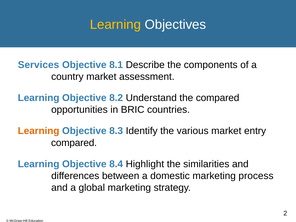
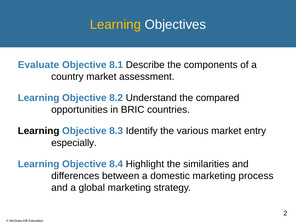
Services: Services -> Evaluate (39, 65)
Learning colour: orange -> black (39, 131)
compared: compared -> especially (74, 143)
